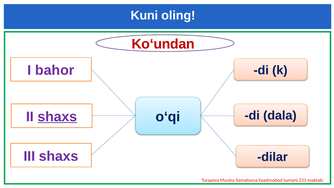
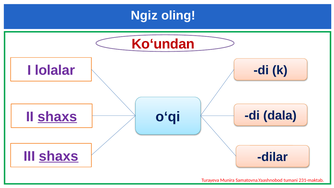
Kuni: Kuni -> Ngiz (144, 16)
bahor: bahor -> lolalar (55, 70)
shaxs underline: none -> present (59, 156)
